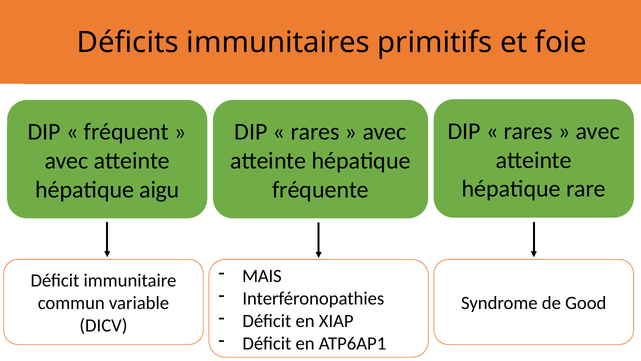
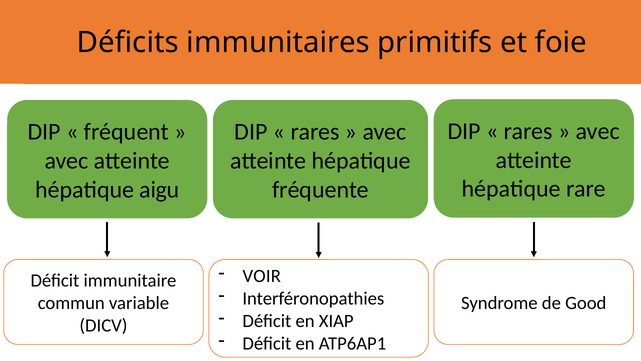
MAIS: MAIS -> VOIR (262, 276)
